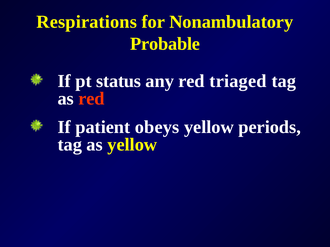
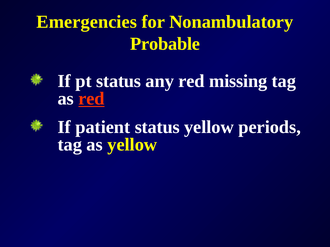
Respirations: Respirations -> Emergencies (87, 22)
triaged: triaged -> missing (238, 81)
red underline: none -> present (91, 99)
patient obeys: obeys -> status (157, 127)
